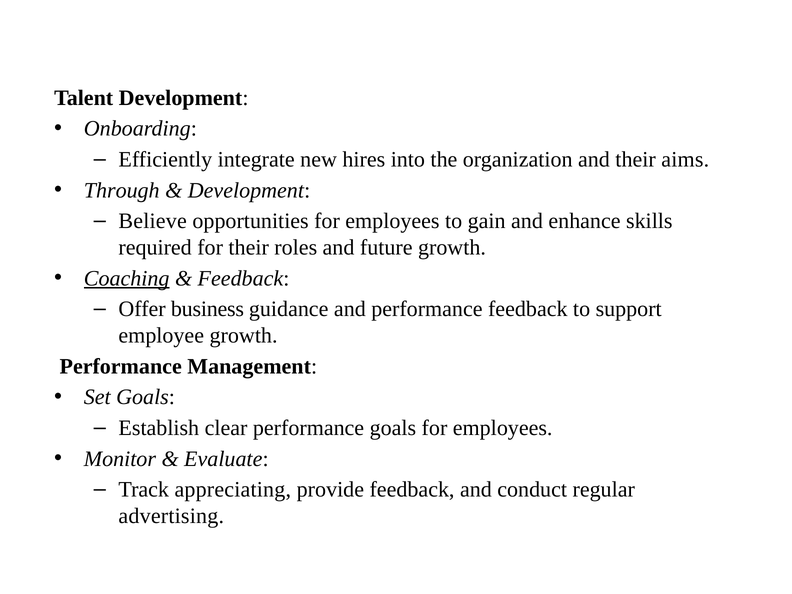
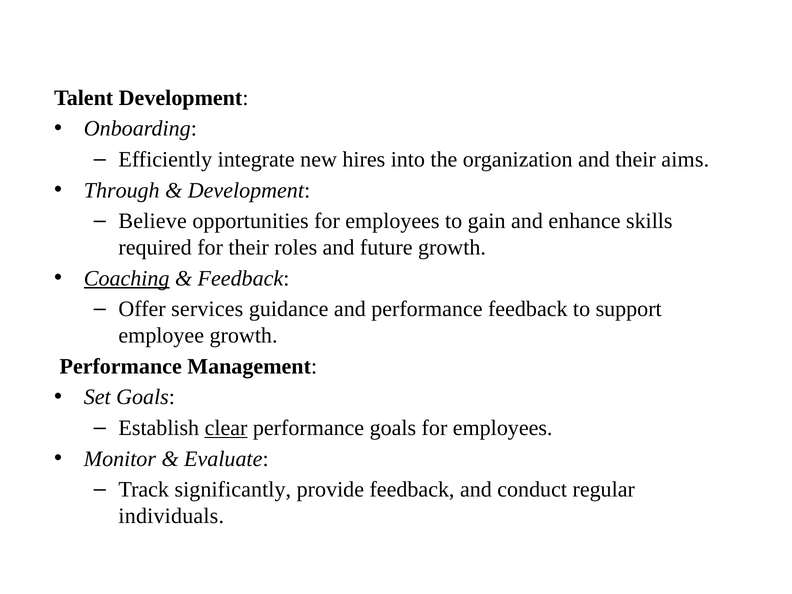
business: business -> services (207, 309)
clear underline: none -> present (226, 428)
appreciating: appreciating -> significantly (233, 490)
advertising: advertising -> individuals (171, 516)
